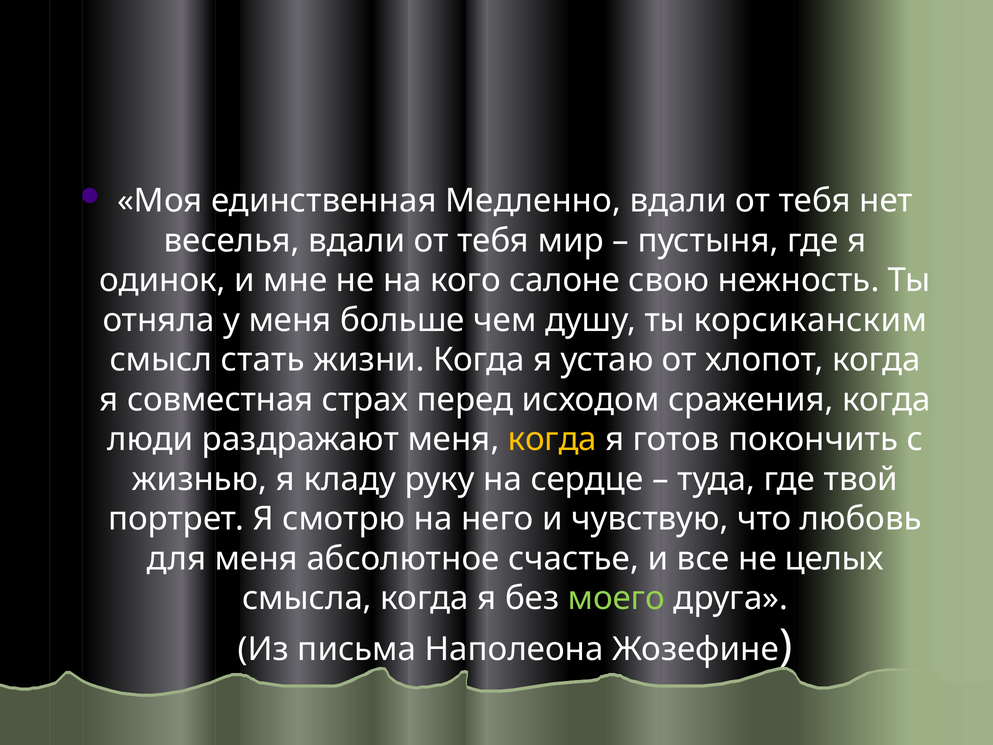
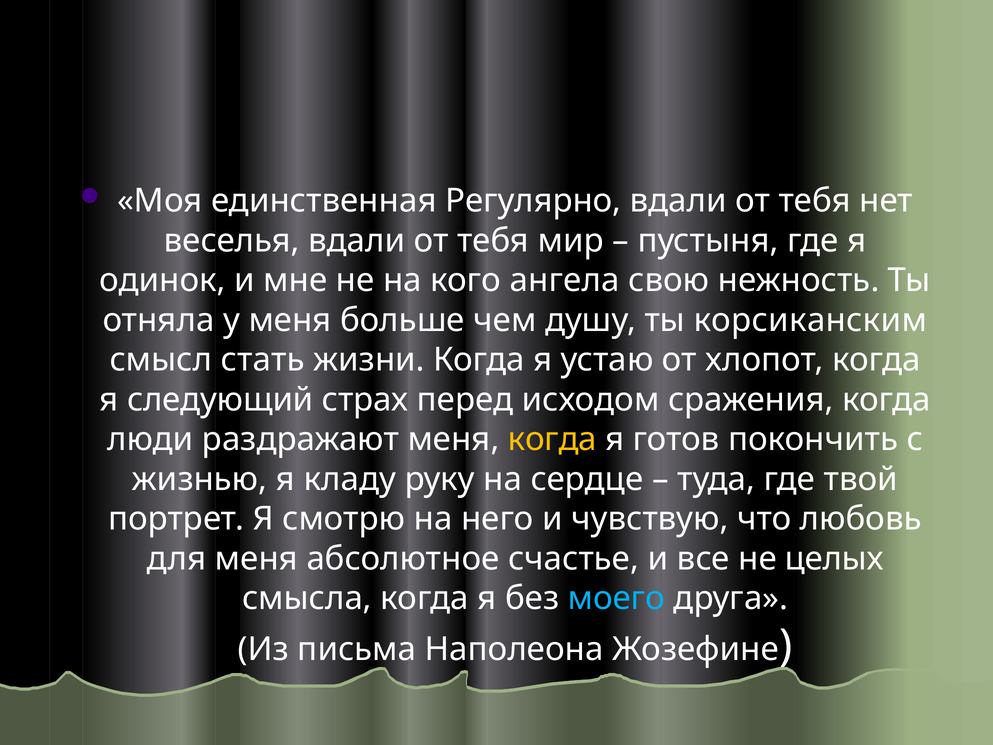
Медленно: Медленно -> Регулярно (533, 201)
салоне: салоне -> ангела (565, 280)
совместная: совместная -> следующий (220, 400)
моего colour: light green -> light blue (616, 598)
